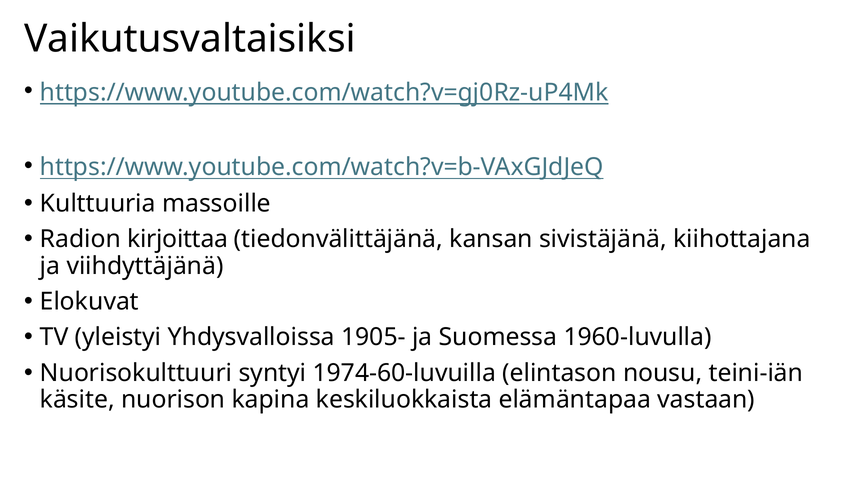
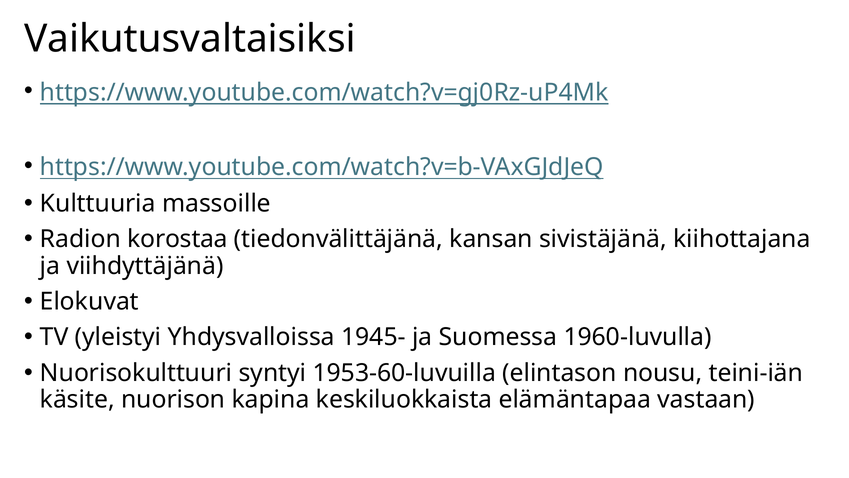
kirjoittaa: kirjoittaa -> korostaa (178, 239)
1905-: 1905- -> 1945- (373, 337)
1974-60-luvuilla: 1974-60-luvuilla -> 1953-60-luvuilla (404, 372)
